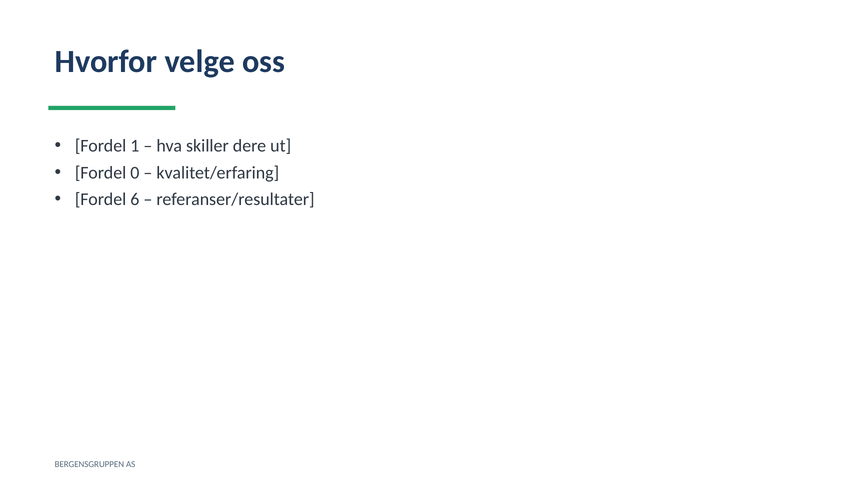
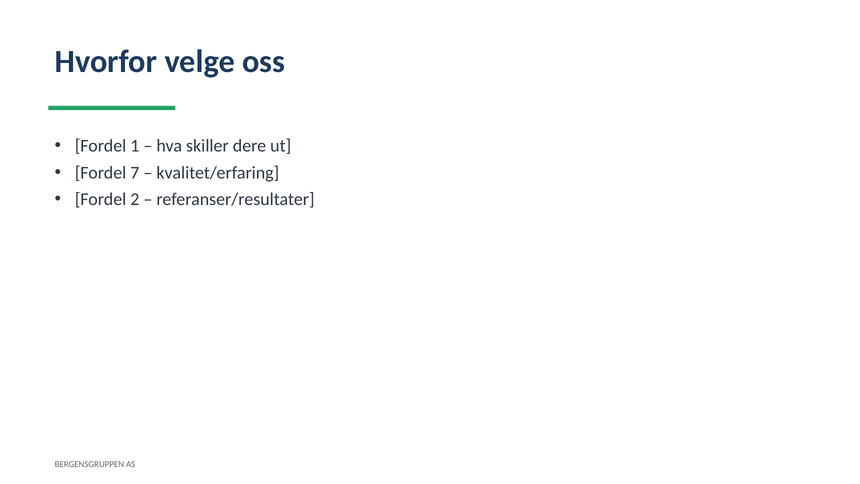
0: 0 -> 7 (135, 173)
6: 6 -> 2 (135, 199)
